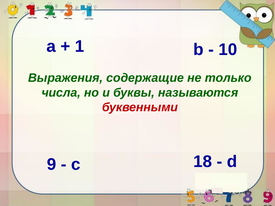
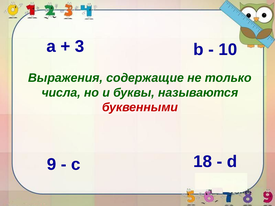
1: 1 -> 3 (80, 46)
